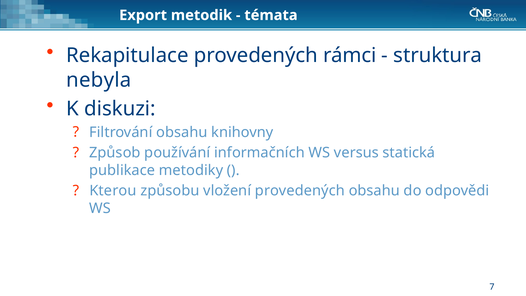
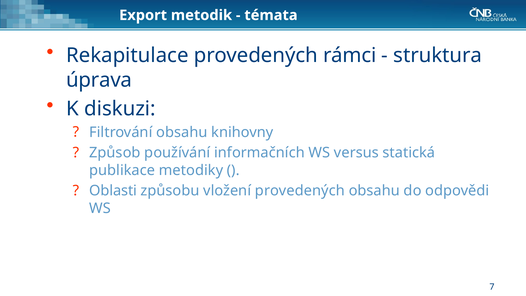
nebyla: nebyla -> úprava (99, 80)
Kterou: Kterou -> Oblasti (113, 191)
